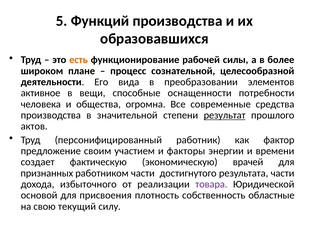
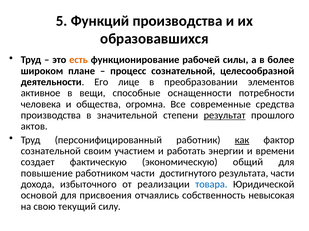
вида: вида -> лице (129, 82)
как underline: none -> present (242, 140)
предложение: предложение -> сознательной (51, 151)
факторы: факторы -> работать (186, 151)
врачей: врачей -> общий (248, 163)
признанных: признанных -> повышение (47, 174)
товара colour: purple -> blue (211, 185)
плотность: плотность -> отчаялись (157, 196)
областные: областные -> невысокая (271, 196)
